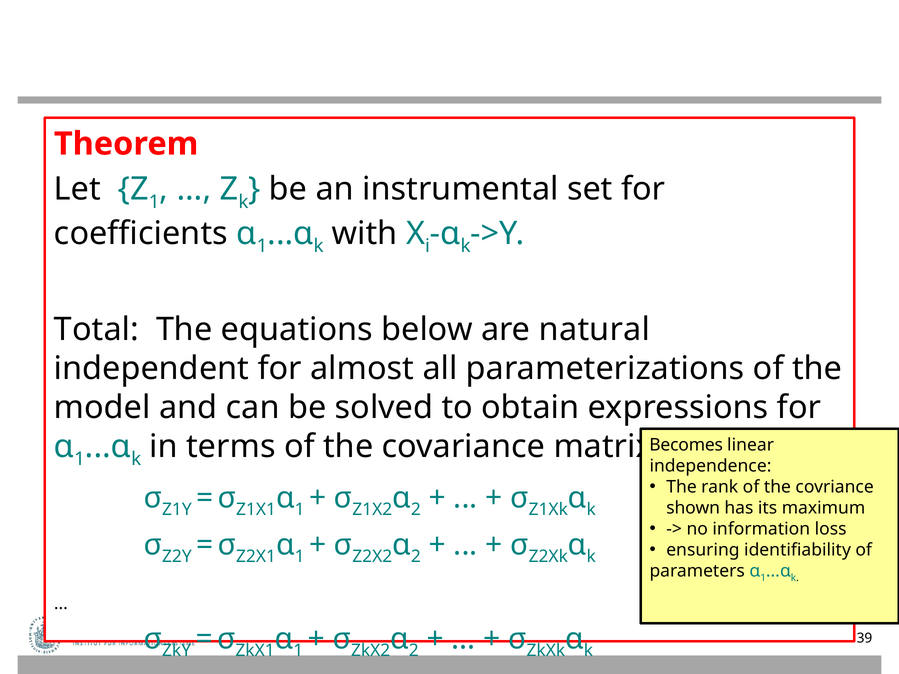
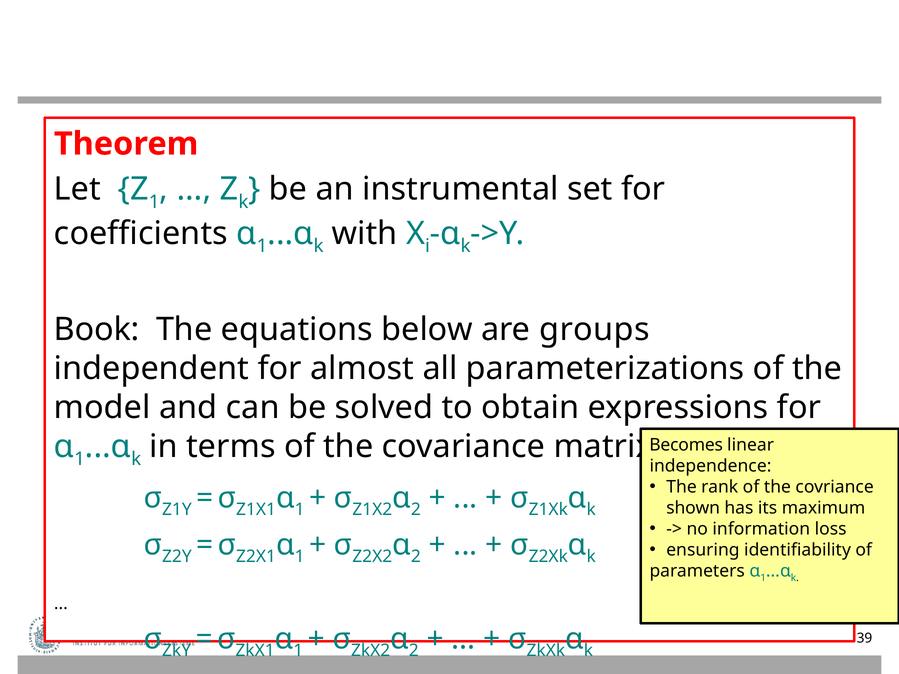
Total: Total -> Book (97, 330)
natural: natural -> groups (594, 330)
